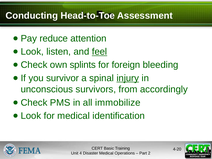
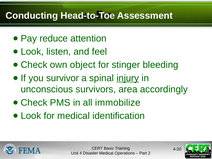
feel underline: present -> none (99, 52)
splints: splints -> object (83, 65)
foreign: foreign -> stinger (126, 65)
from: from -> area (128, 89)
